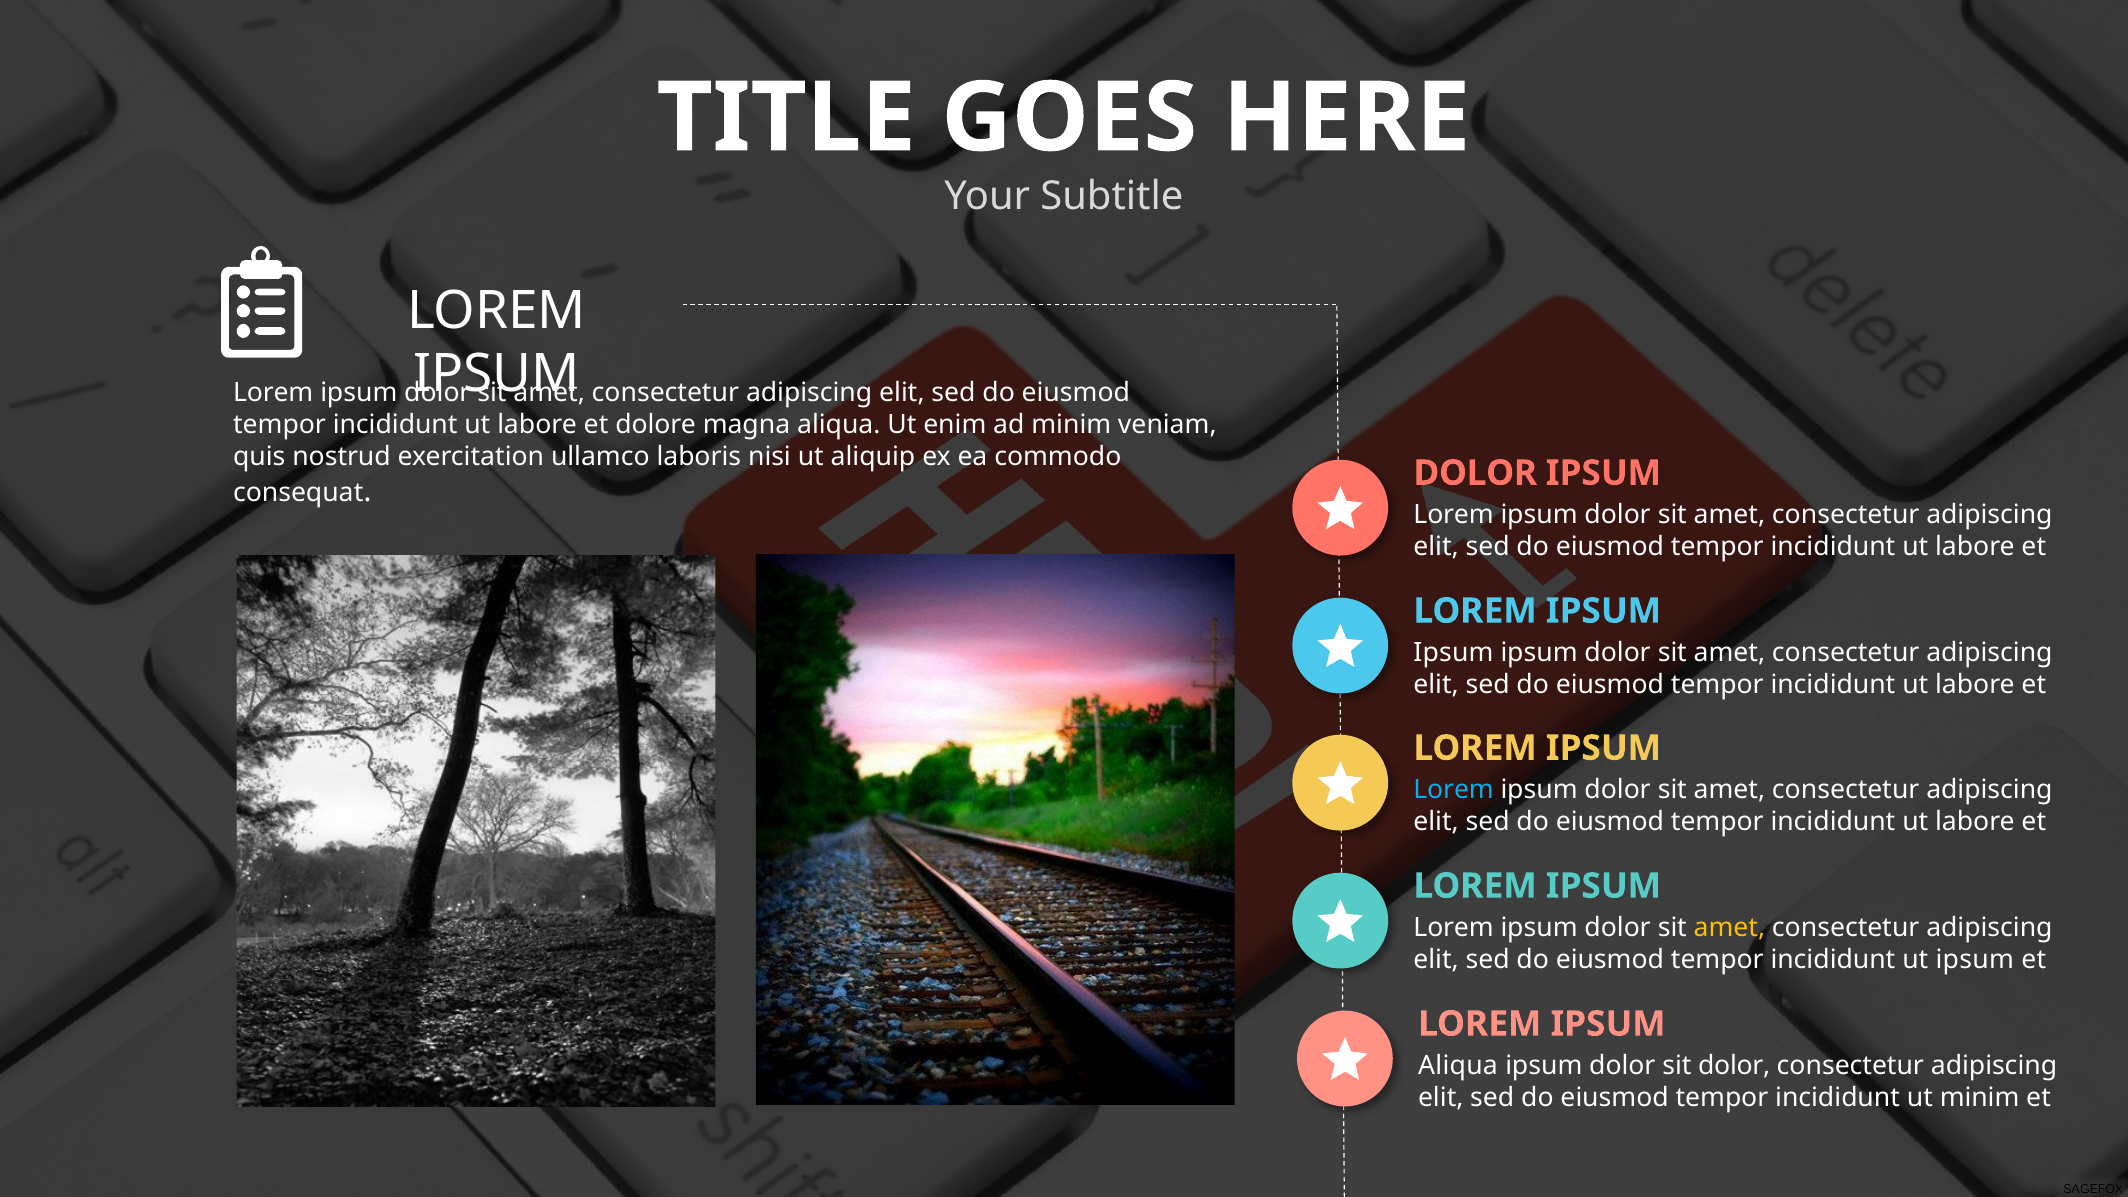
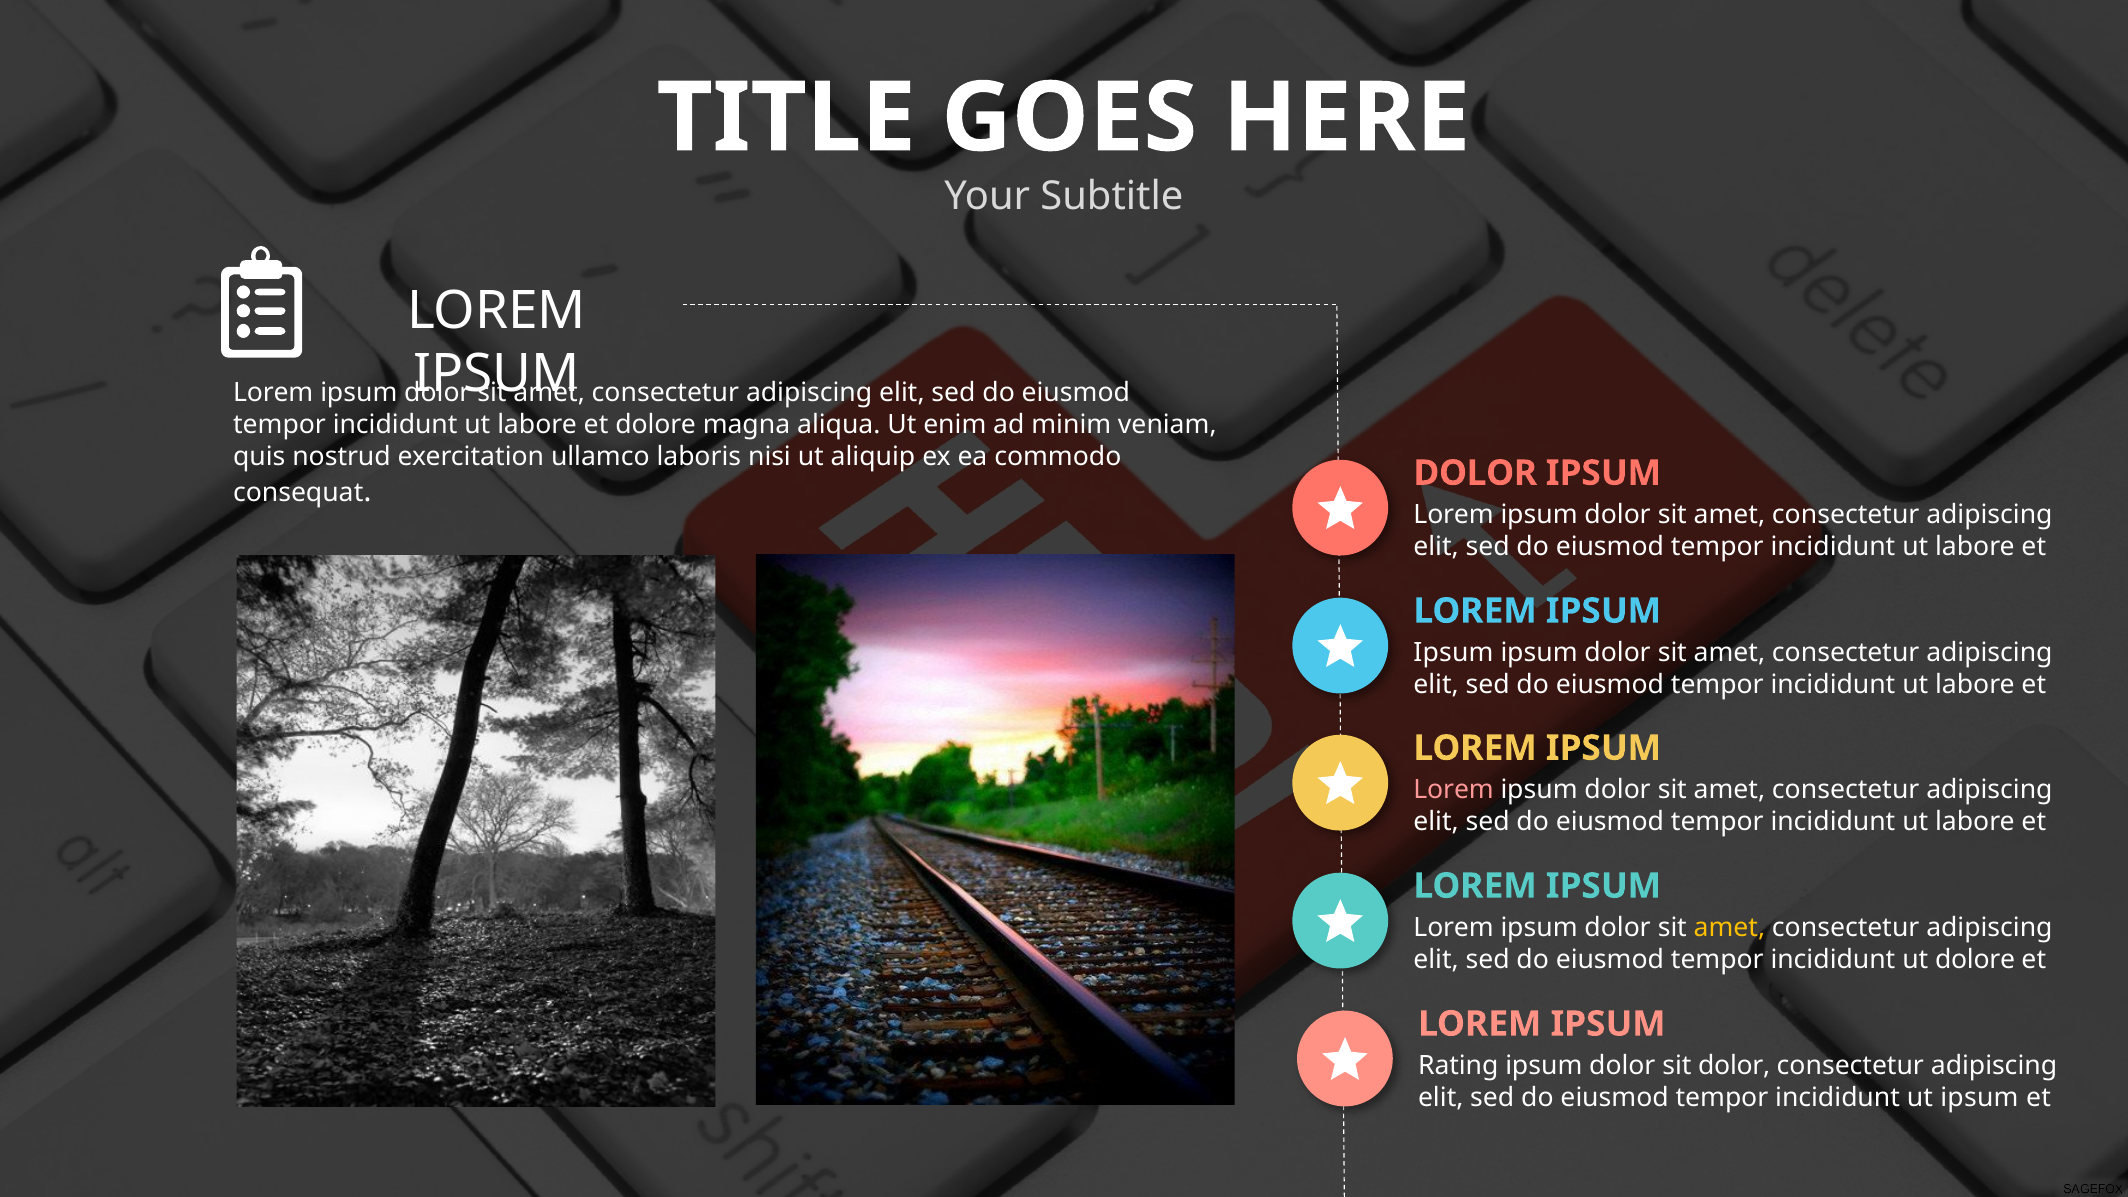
Lorem colour: light blue -> pink (1454, 790)
ut ipsum: ipsum -> dolore (1975, 960)
Aliqua: Aliqua -> Rating (1458, 1066)
ut minim: minim -> ipsum (1979, 1098)
